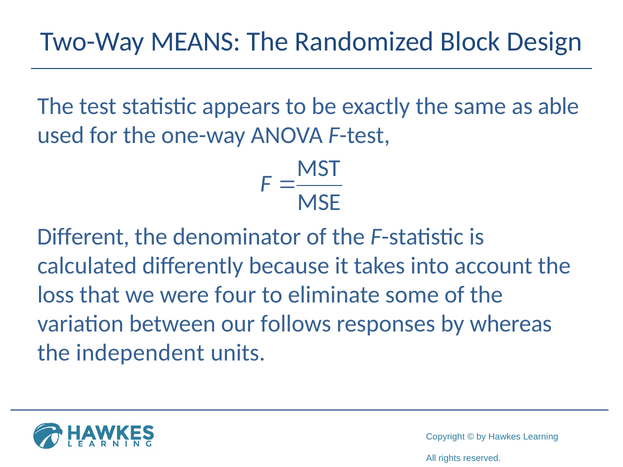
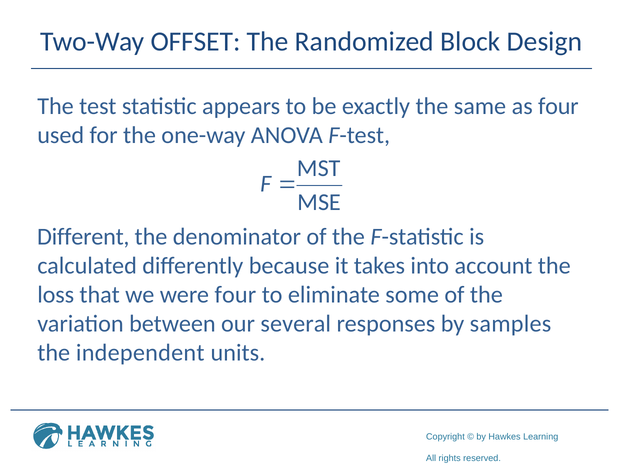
MEANS: MEANS -> OFFSET (196, 42)
as able: able -> four (558, 106)
follows: follows -> several (296, 324)
whereas: whereas -> samples (511, 324)
